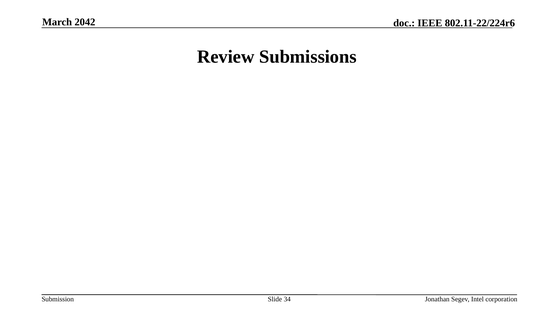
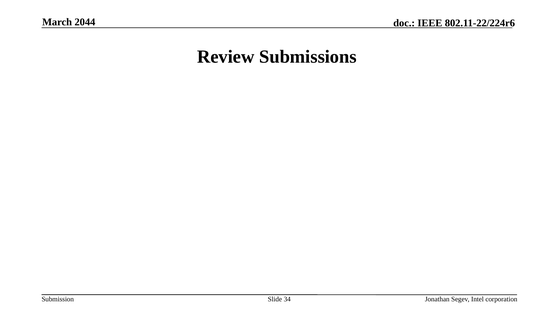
2042: 2042 -> 2044 (85, 22)
